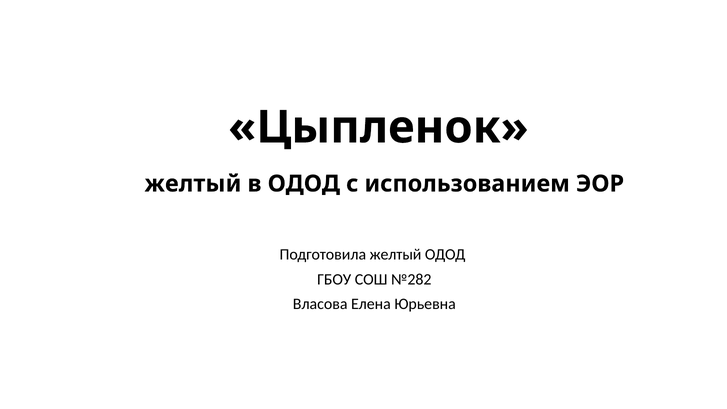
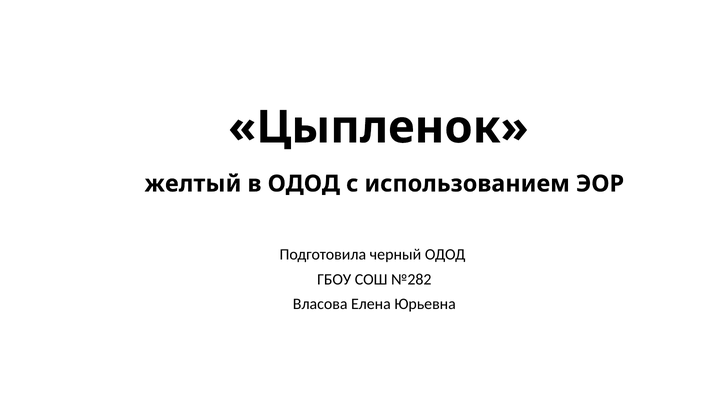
Подготовила желтый: желтый -> черный (396, 255)
